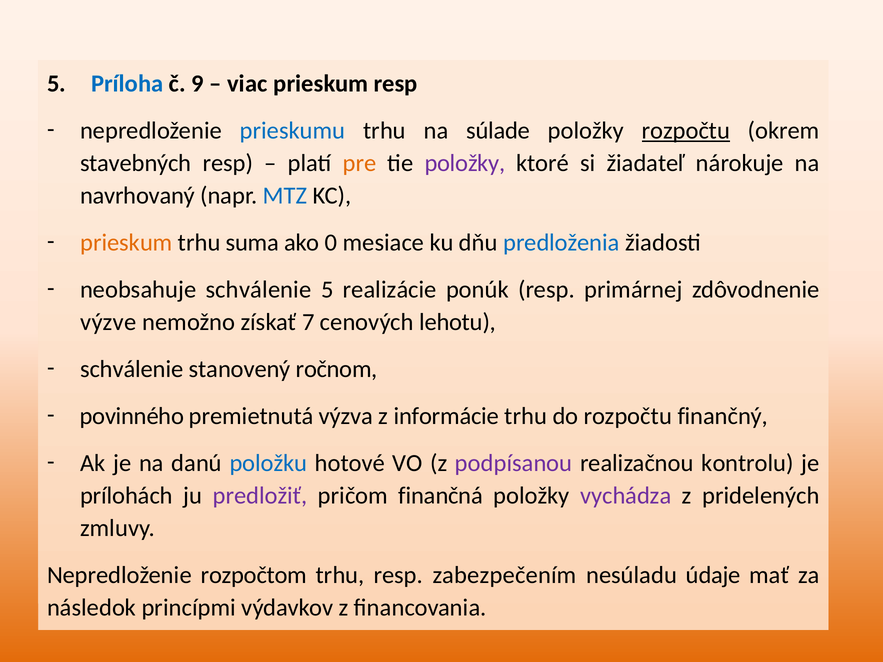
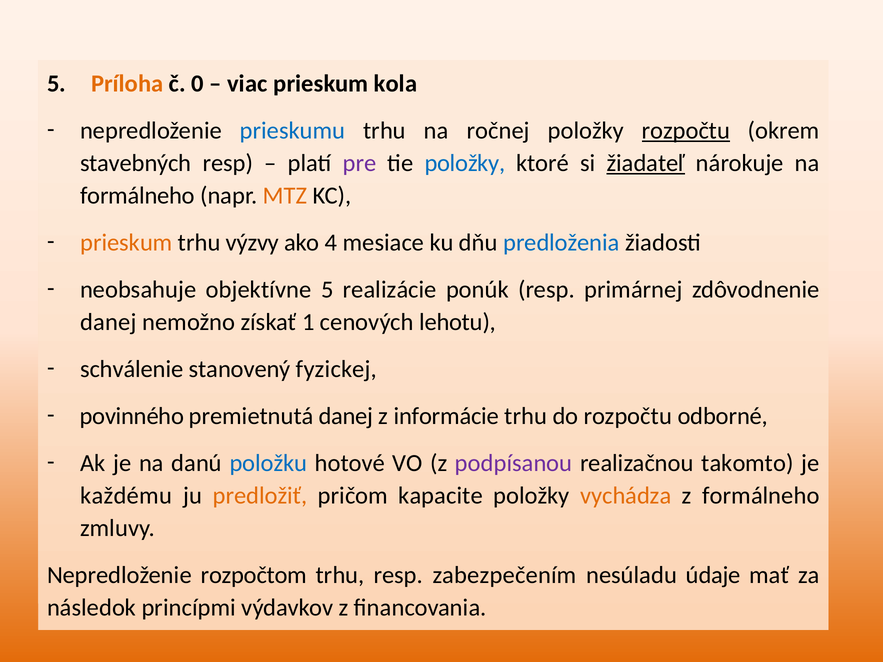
Príloha colour: blue -> orange (127, 84)
9: 9 -> 0 (198, 84)
prieskum resp: resp -> kola (395, 84)
súlade: súlade -> ročnej (498, 131)
pre colour: orange -> purple (360, 163)
položky colour: purple -> blue (465, 163)
žiadateľ underline: none -> present (646, 163)
navrhovaný: navrhovaný -> formálneho (137, 196)
MTZ colour: blue -> orange (285, 196)
suma: suma -> výzvy (252, 243)
0: 0 -> 4 (331, 243)
neobsahuje schválenie: schválenie -> objektívne (259, 290)
výzve: výzve -> danej (108, 322)
7: 7 -> 1 (308, 322)
ročnom: ročnom -> fyzickej (336, 369)
premietnutá výzva: výzva -> danej (346, 416)
finančný: finančný -> odborné (723, 416)
kontrolu: kontrolu -> takomto (748, 463)
prílohách: prílohách -> každému (126, 496)
predložiť colour: purple -> orange (260, 496)
finančná: finančná -> kapacite (441, 496)
vychádza colour: purple -> orange (626, 496)
z pridelených: pridelených -> formálneho (761, 496)
